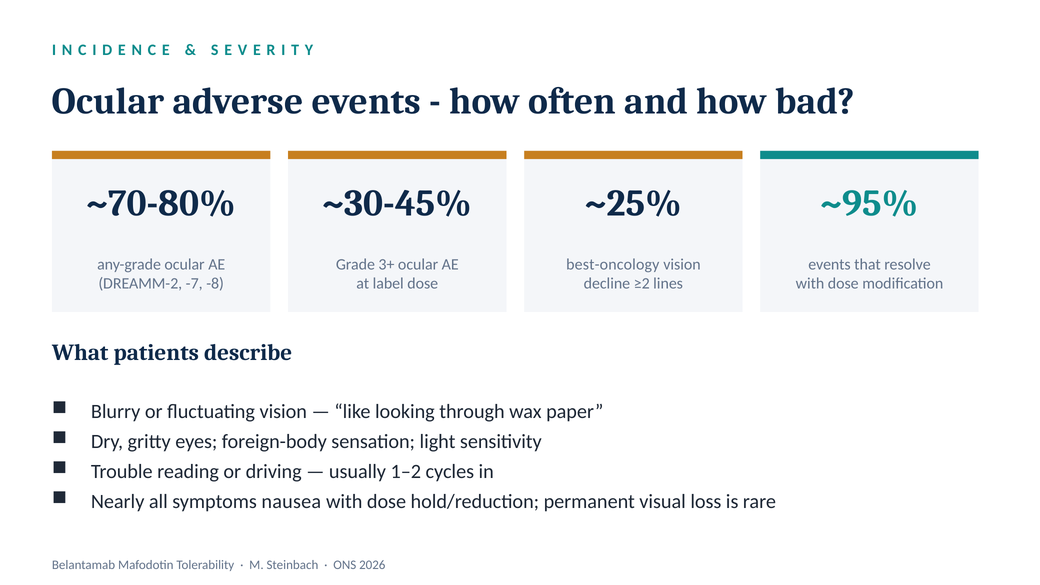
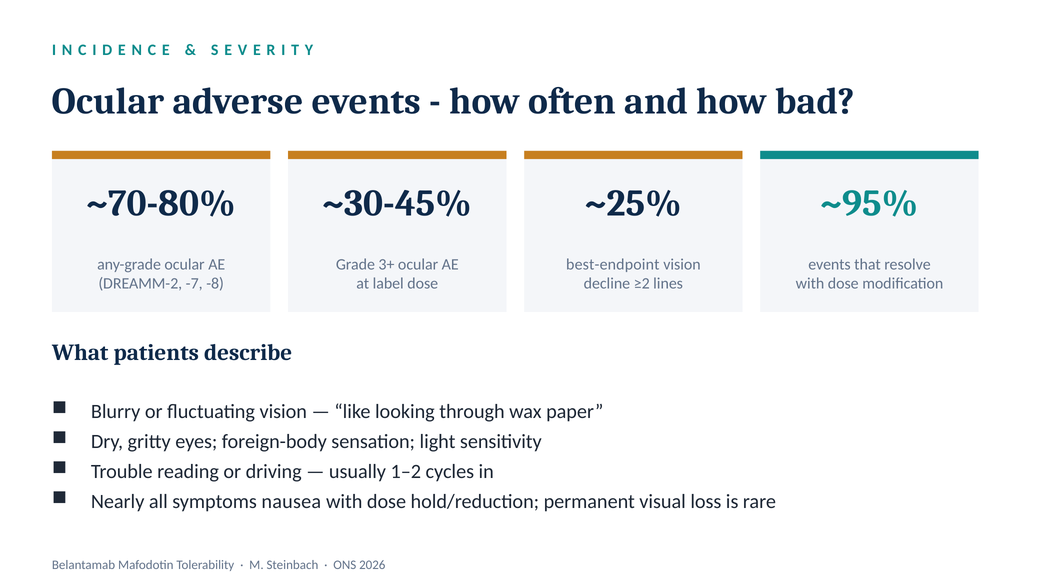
best-oncology: best-oncology -> best-endpoint (613, 265)
